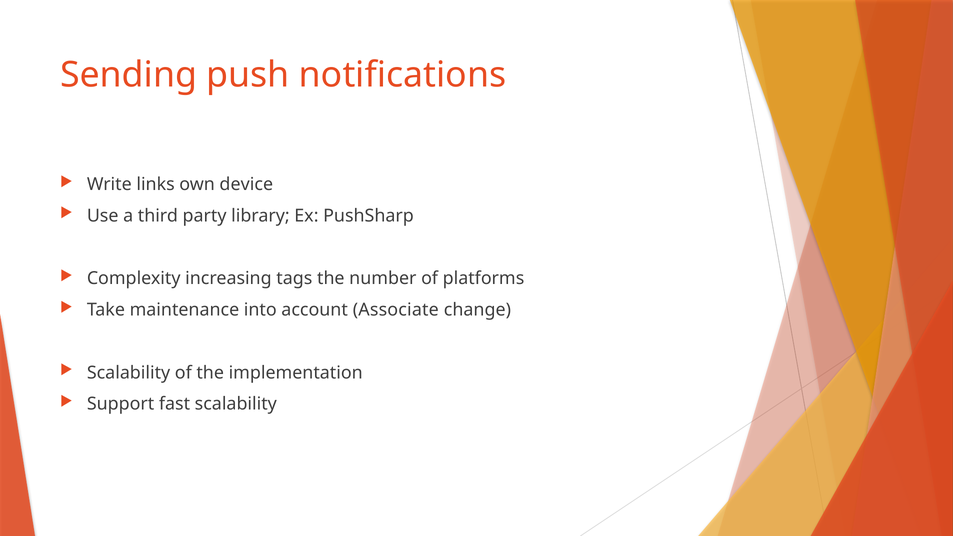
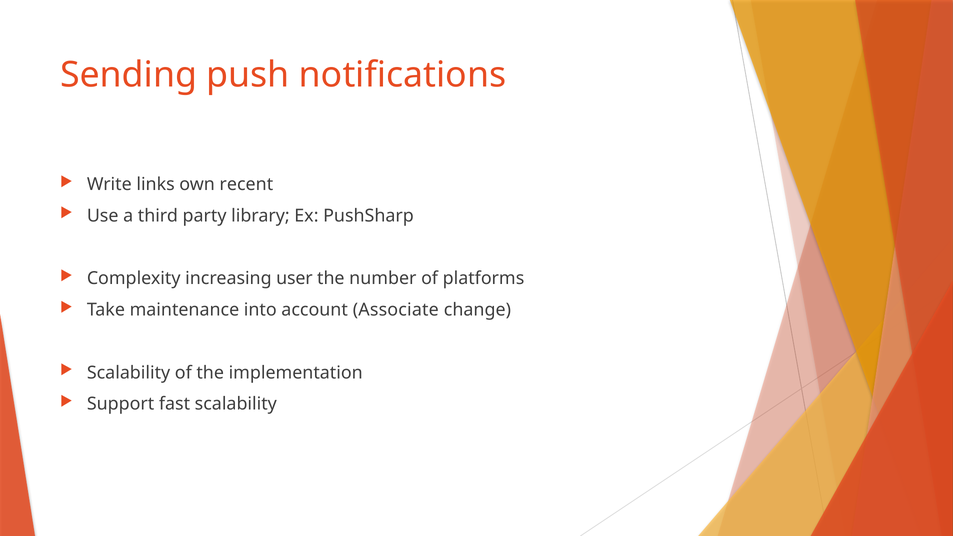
device: device -> recent (246, 184)
tags: tags -> user (294, 279)
